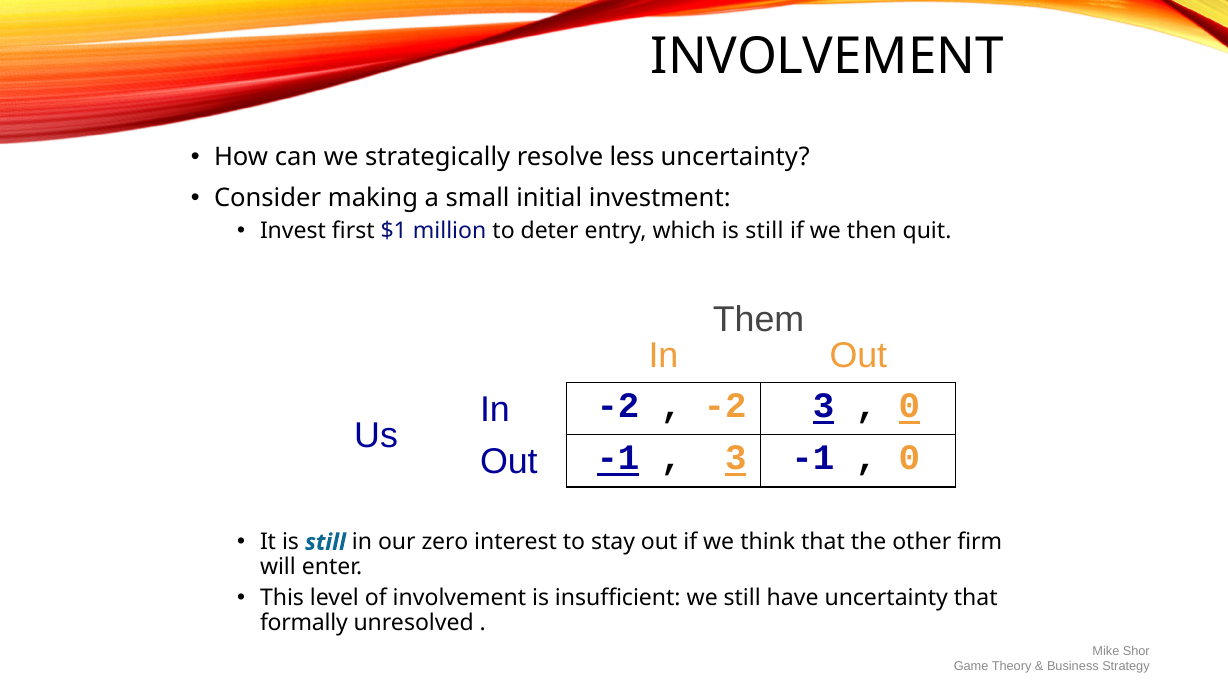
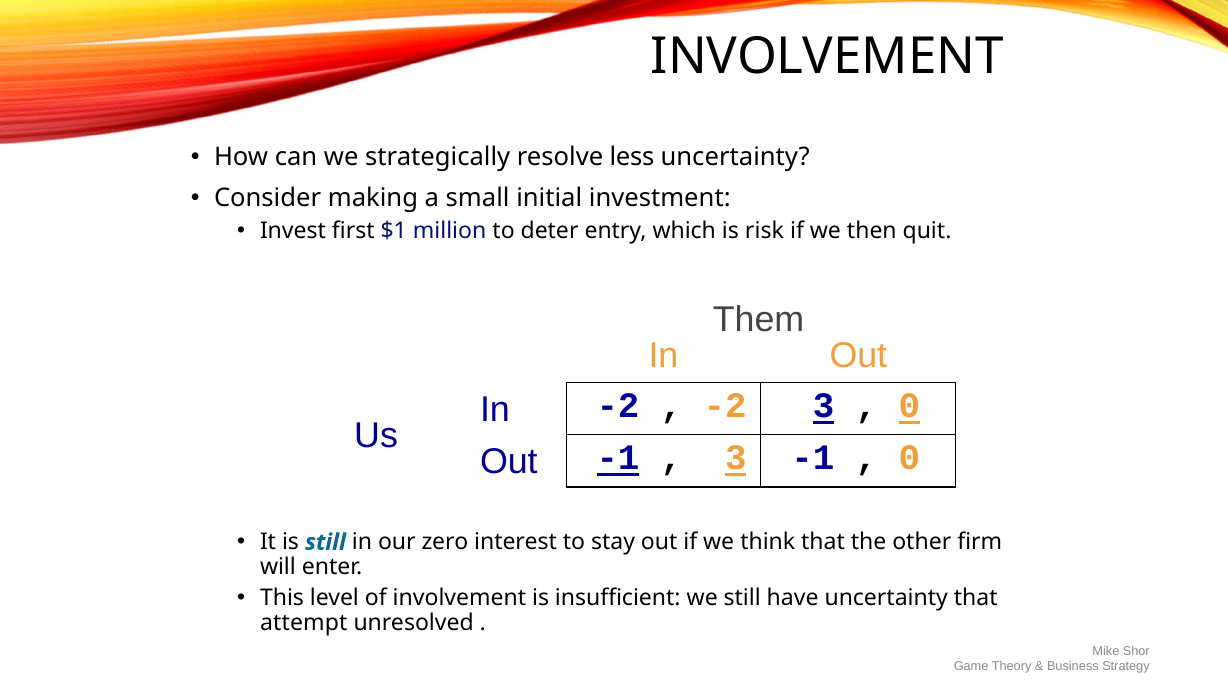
which is still: still -> risk (764, 231)
formally: formally -> attempt (304, 624)
